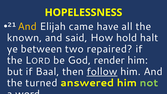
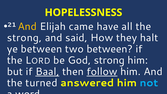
known: known -> strong (24, 38)
hold: hold -> they (127, 38)
two repaired: repaired -> between (110, 49)
God render: render -> strong (109, 60)
Baal underline: none -> present (47, 72)
not colour: light green -> light blue (149, 83)
